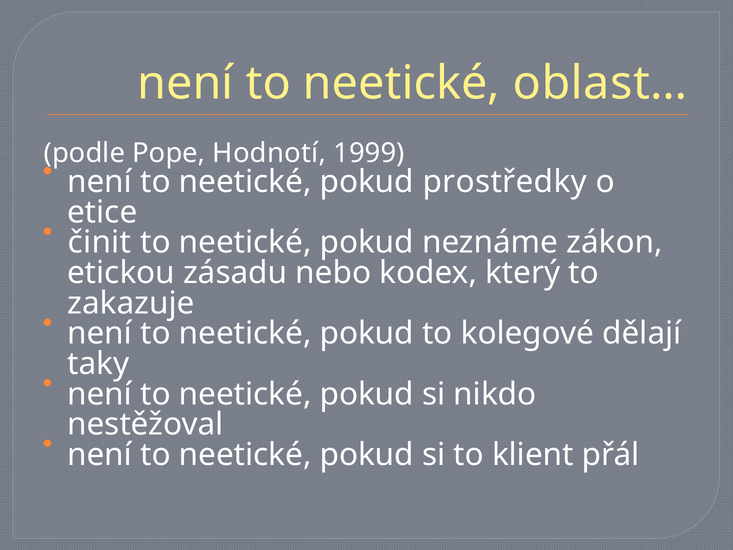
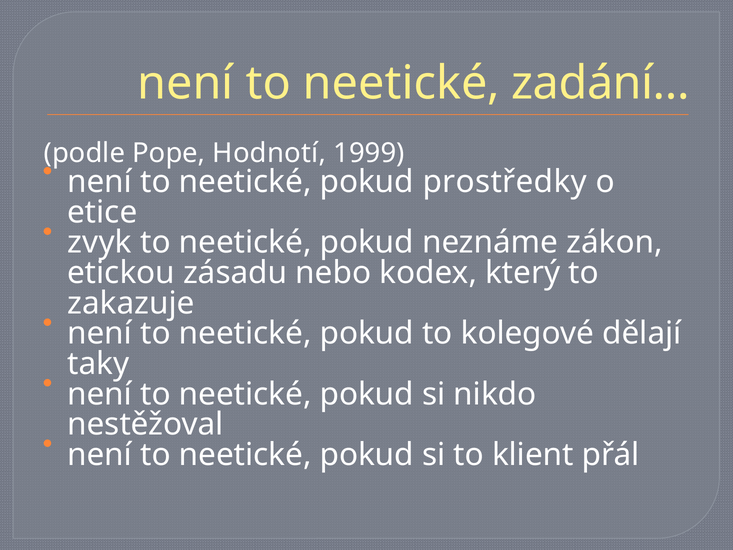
oblast…: oblast… -> zadání… (601, 83)
činit: činit -> zvyk (100, 242)
